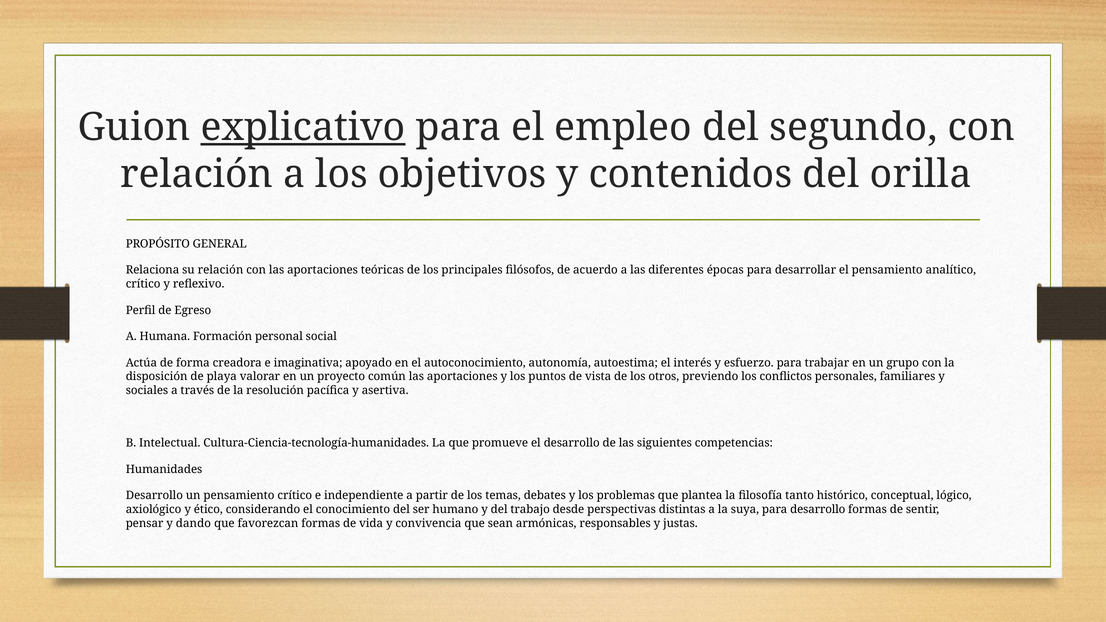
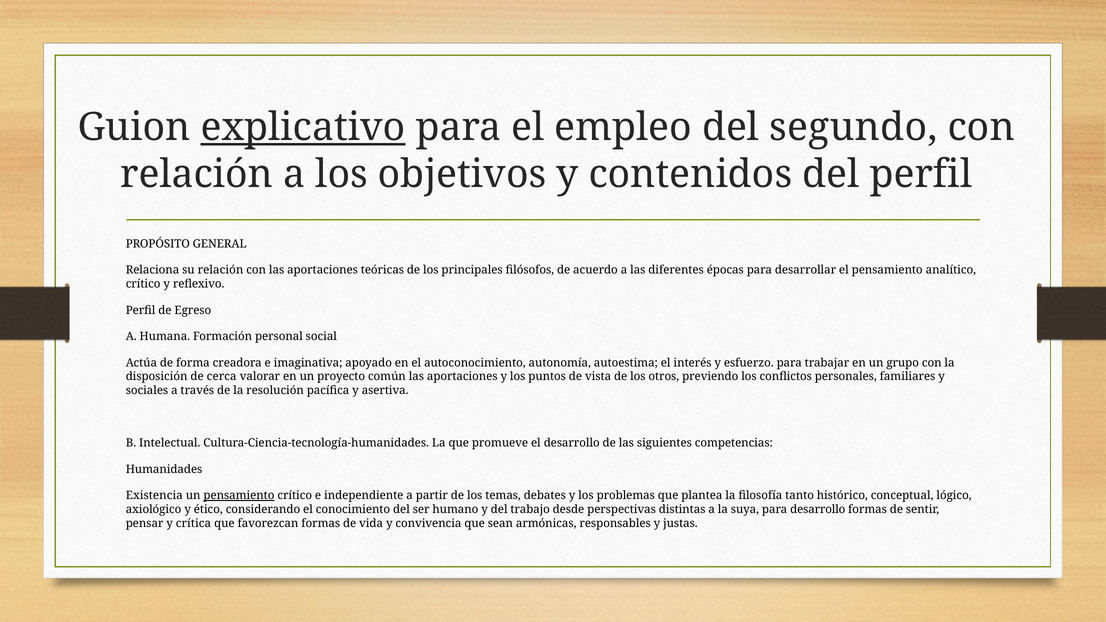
del orilla: orilla -> perfil (921, 174)
playa: playa -> cerca (222, 377)
Desarrollo: Desarrollo -> Existencia (154, 496)
pensamiento underline: none -> present (239, 496)
dando: dando -> crítica (193, 523)
